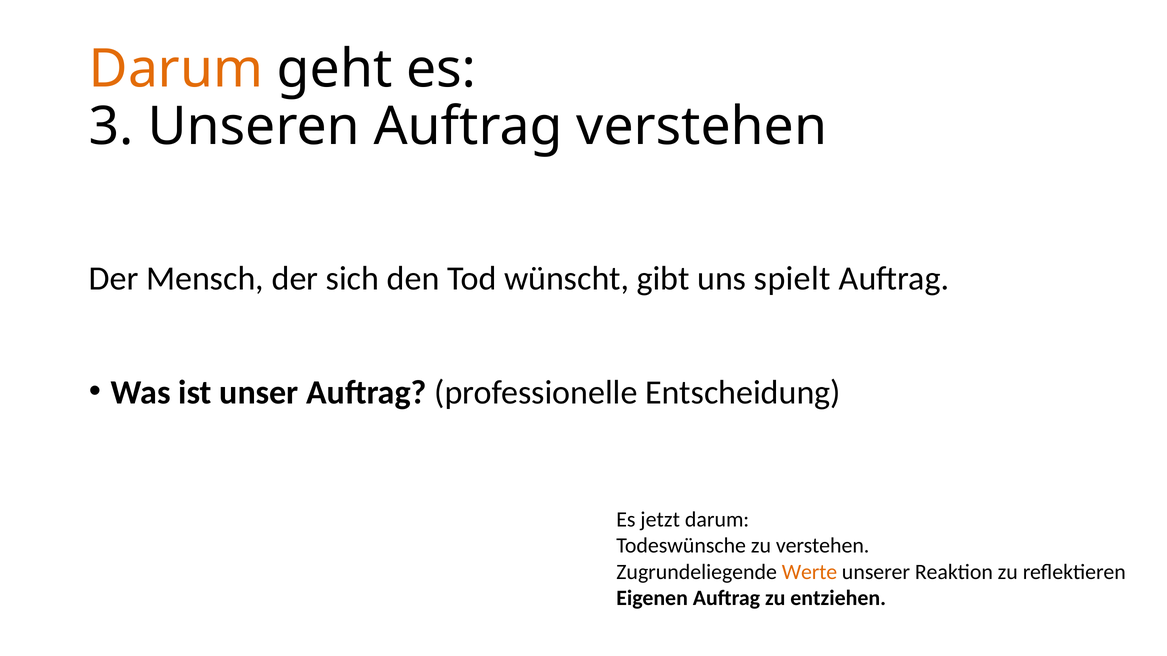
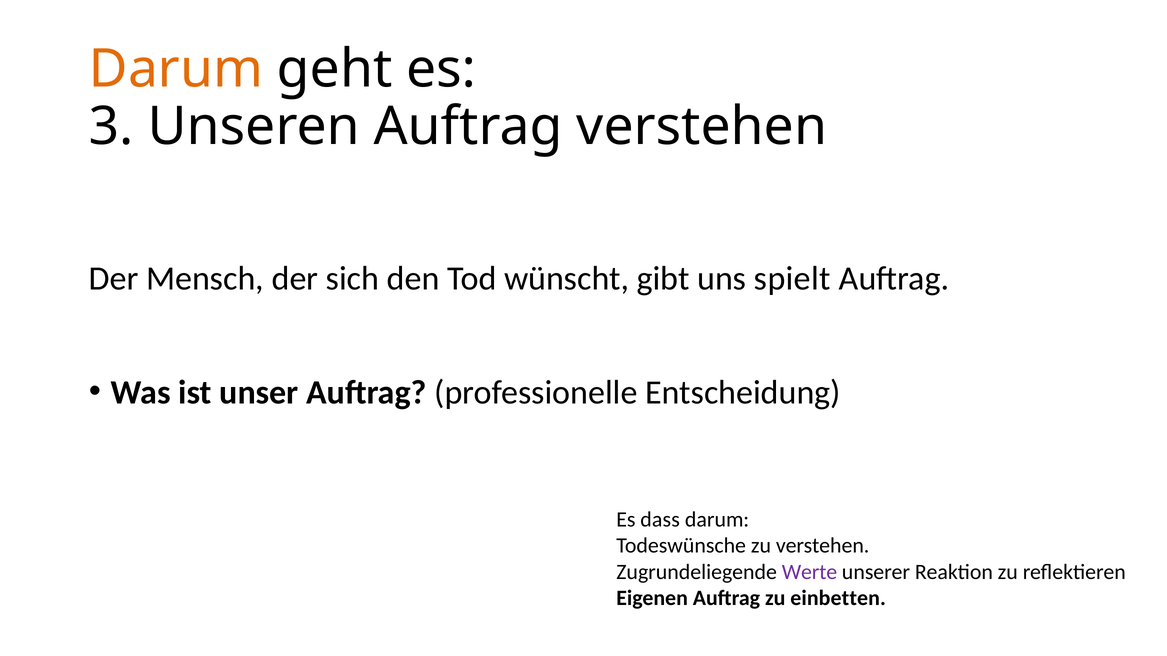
jetzt: jetzt -> dass (660, 520)
Werte colour: orange -> purple (809, 572)
entziehen: entziehen -> einbetten (838, 599)
